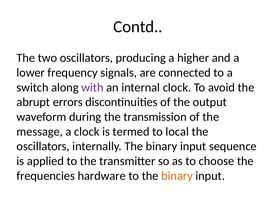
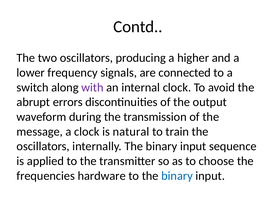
termed: termed -> natural (131, 132)
local: local -> train (177, 132)
binary colour: orange -> blue (177, 176)
